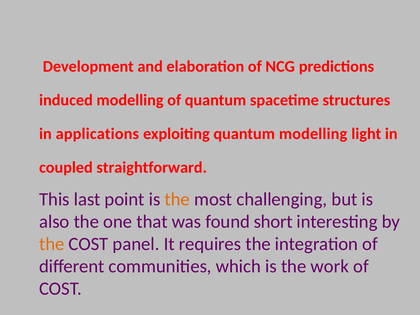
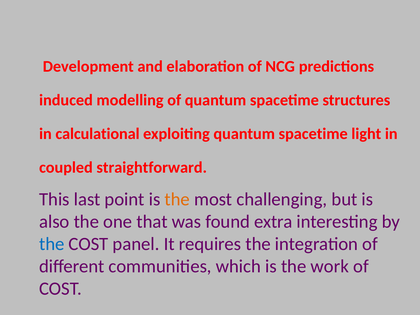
applications: applications -> calculational (97, 134)
exploiting quantum modelling: modelling -> spacetime (313, 134)
short: short -> extra (273, 222)
the colour: orange -> blue (52, 244)
